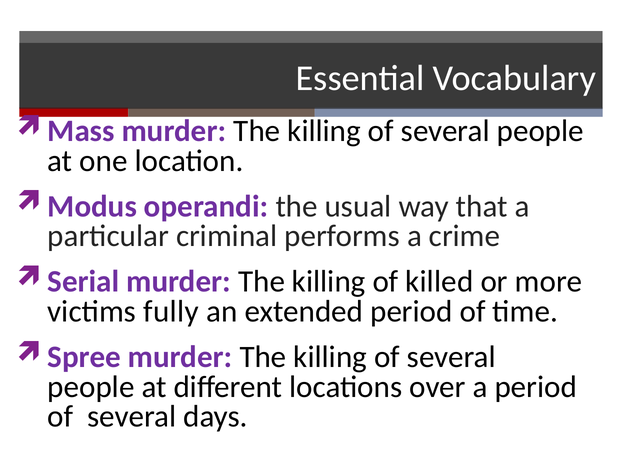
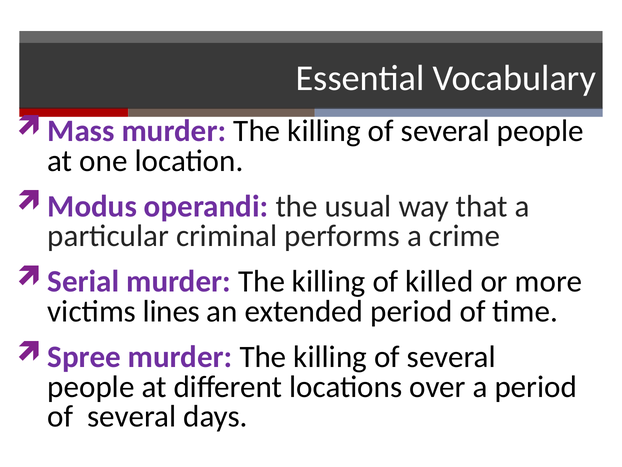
fully: fully -> lines (171, 311)
